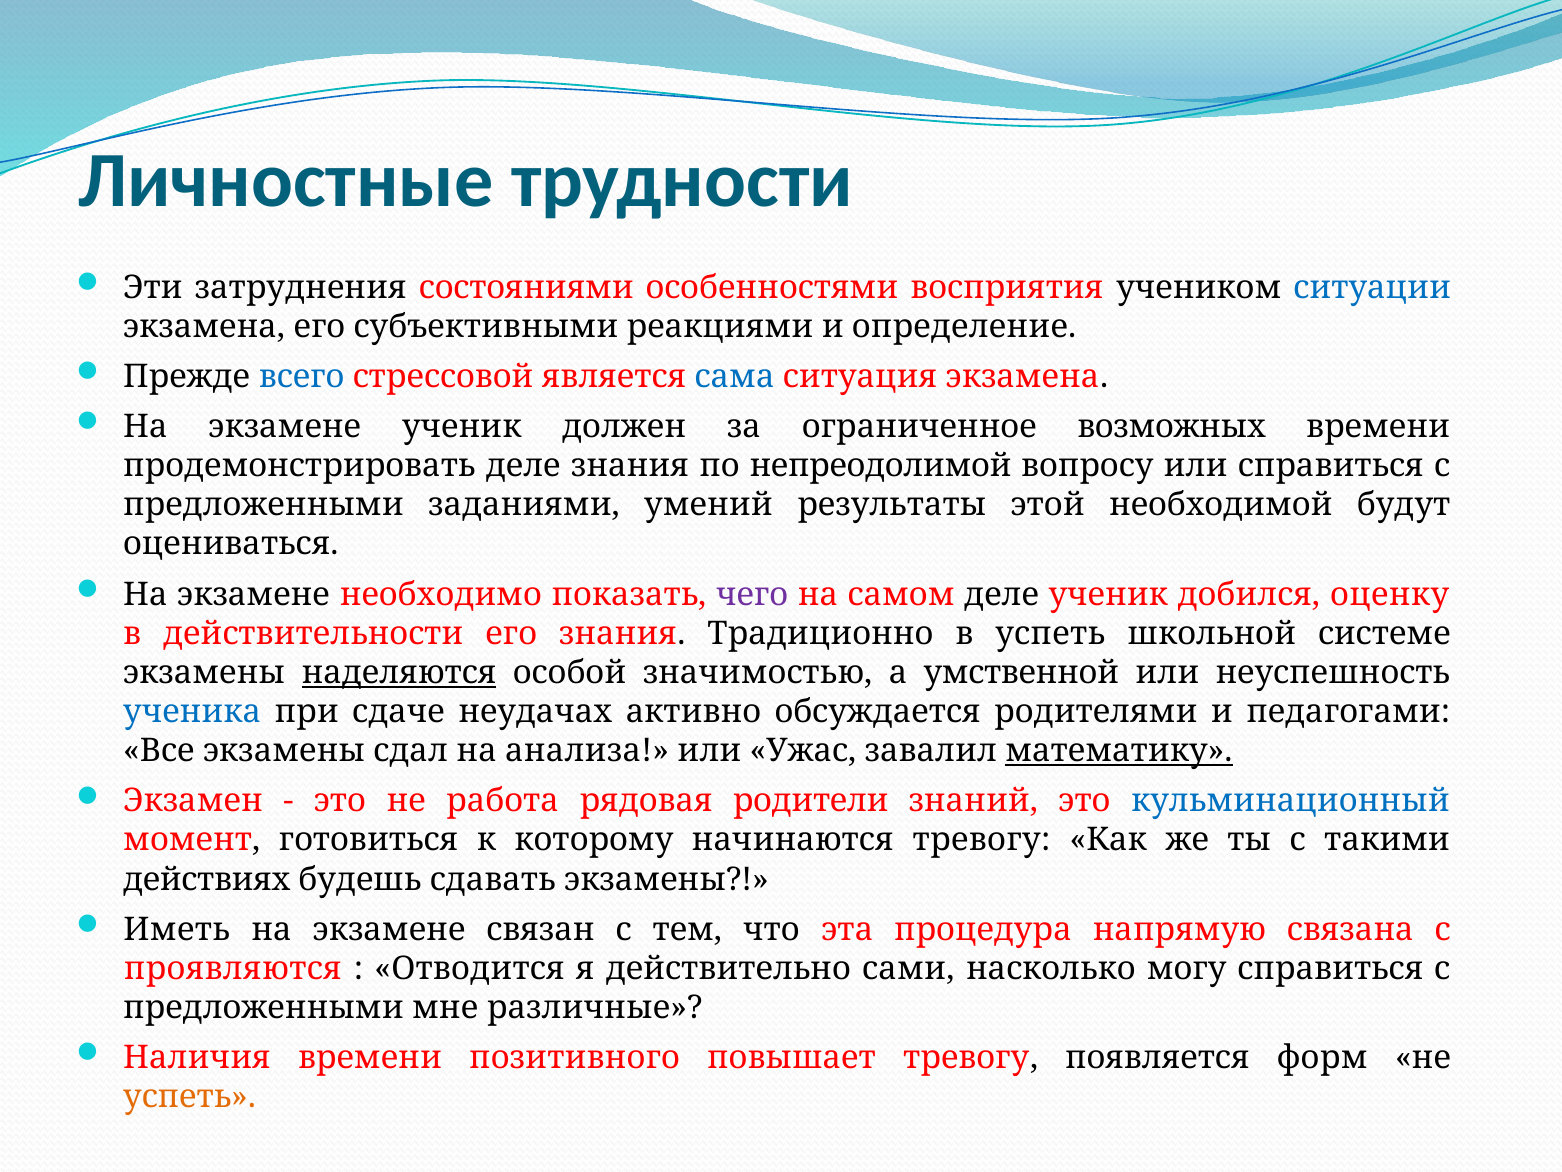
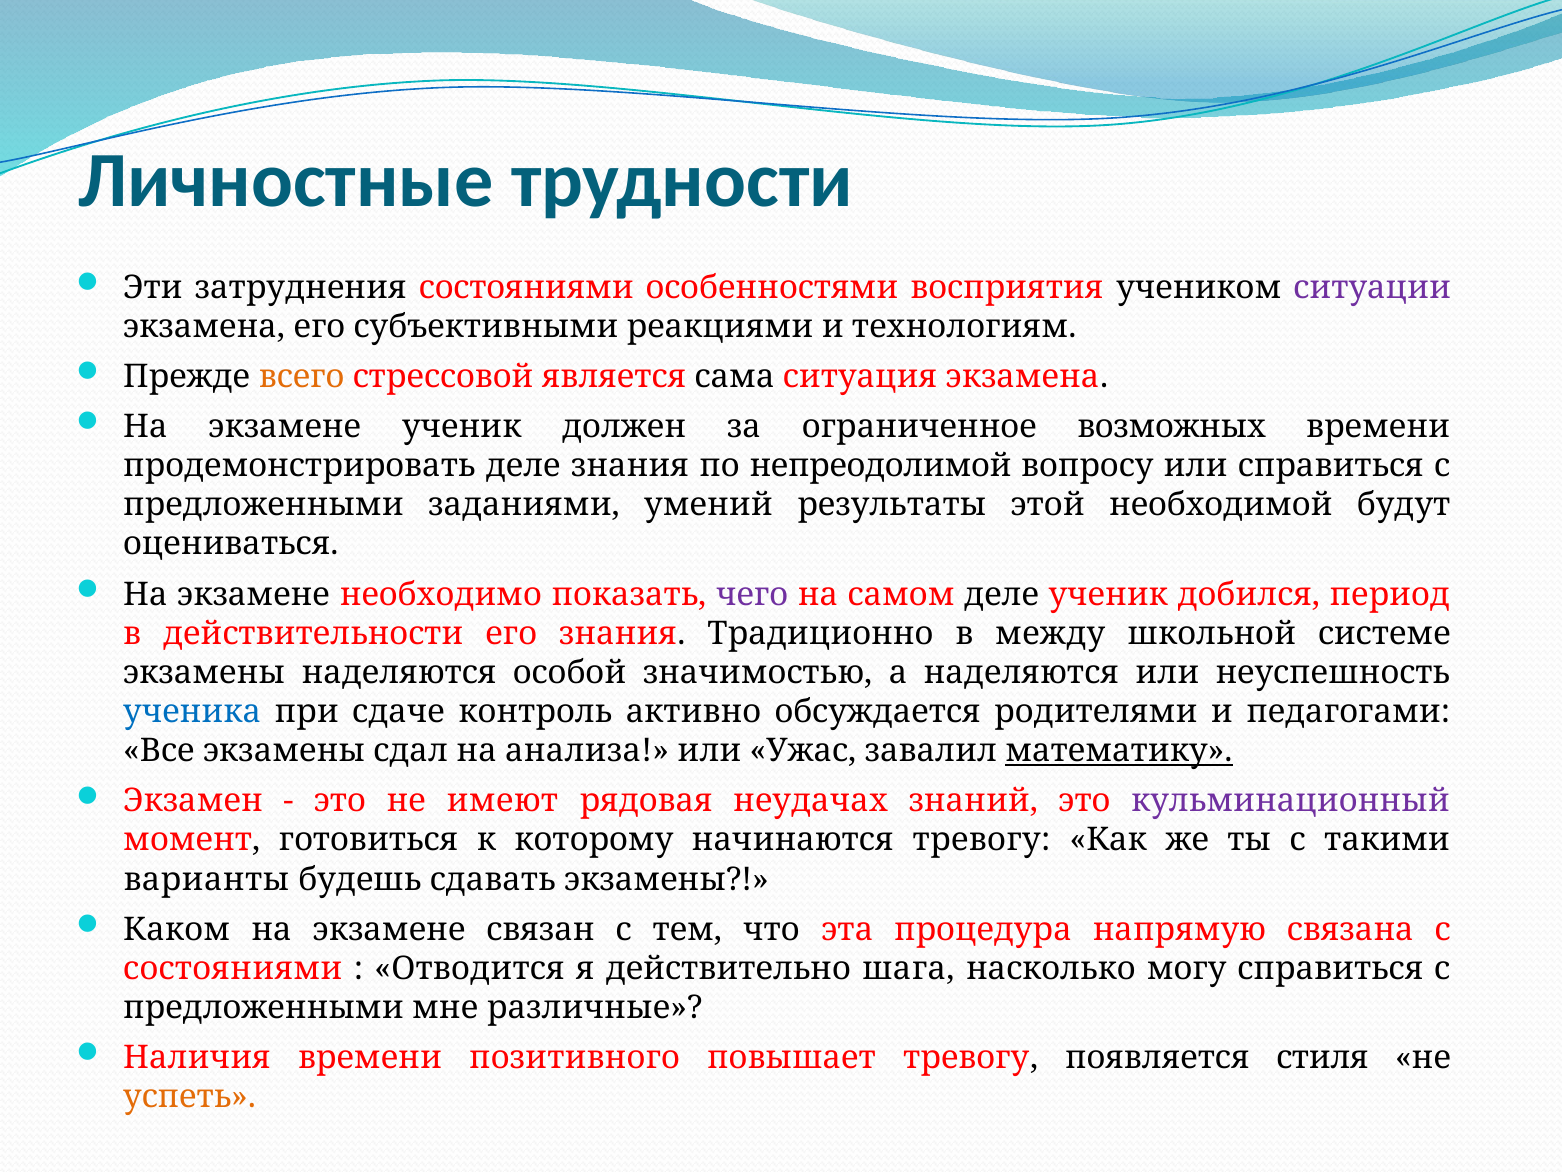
ситуации colour: blue -> purple (1372, 287)
определение: определение -> технологиям (964, 326)
всего colour: blue -> orange (302, 377)
сама colour: blue -> black (735, 377)
оценку: оценку -> период (1390, 594)
в успеть: успеть -> между (1050, 633)
наделяются underline: present -> none (399, 672)
а умственной: умственной -> наделяются (1021, 672)
неудачах: неудачах -> контроль (535, 711)
работа: работа -> имеют (502, 801)
родители: родители -> неудачах (811, 801)
кульминационный colour: blue -> purple (1290, 801)
действиях: действиях -> варианты (206, 879)
Иметь: Иметь -> Каком (177, 929)
проявляются: проявляются -> состояниями (233, 968)
сами: сами -> шага (908, 968)
форм: форм -> стиля (1323, 1058)
